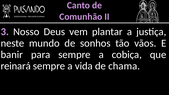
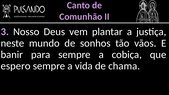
reinará: reinará -> espero (16, 66)
